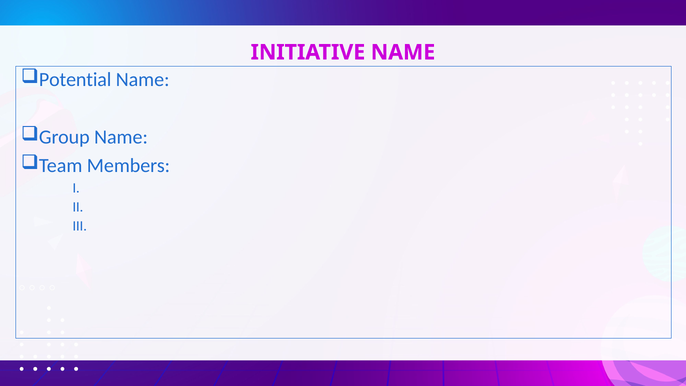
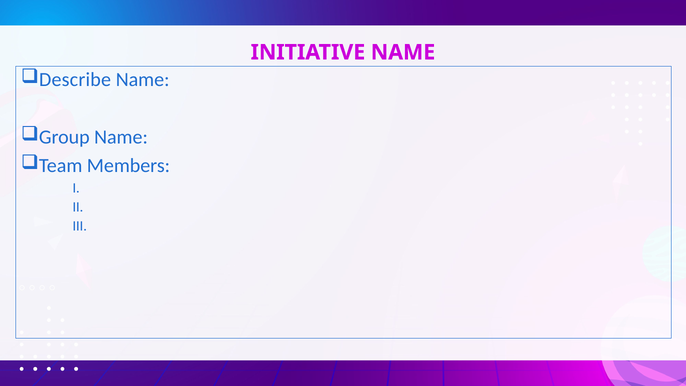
Potential: Potential -> Describe (75, 80)
